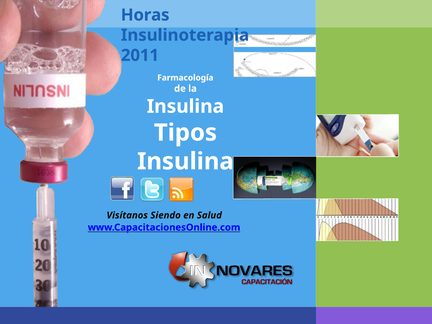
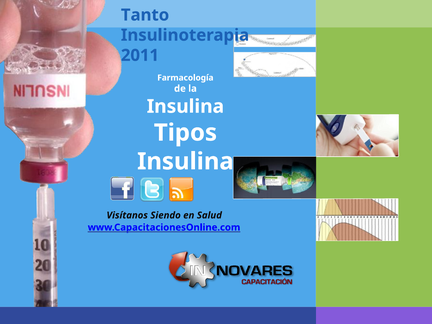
Horas: Horas -> Tanto (145, 15)
